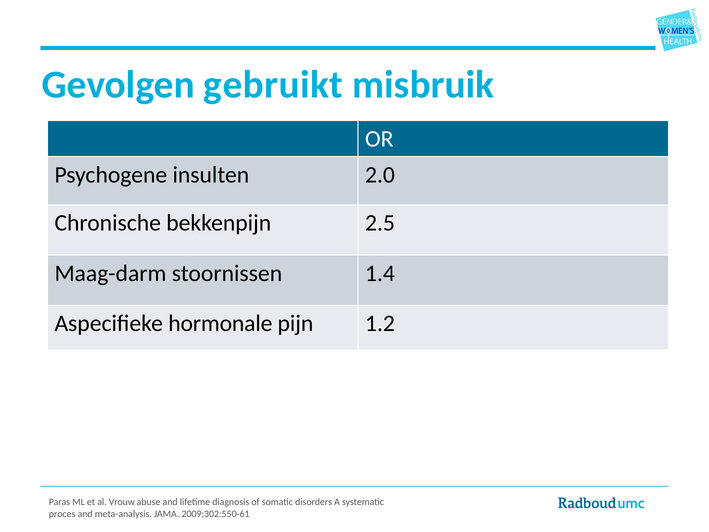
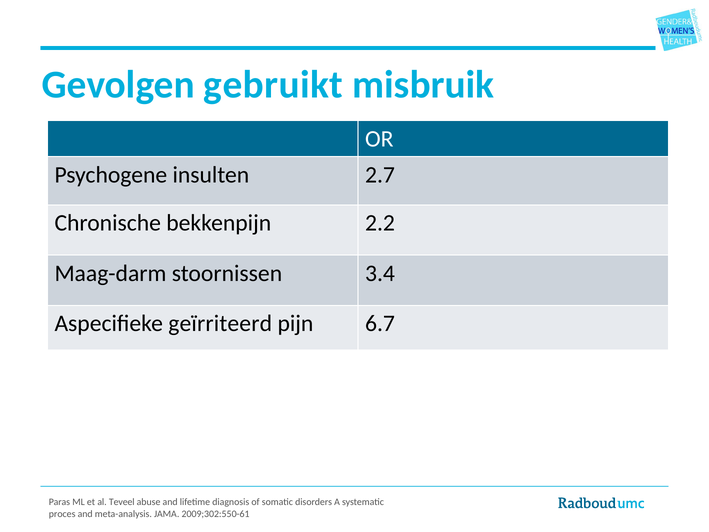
2.0: 2.0 -> 2.7 (380, 175)
2.5: 2.5 -> 2.2 (380, 223)
1.4: 1.4 -> 3.4 (380, 273)
hormonale: hormonale -> geïrriteerd (220, 323)
1.2: 1.2 -> 6.7 (380, 323)
Vrouw: Vrouw -> Teveel (122, 502)
